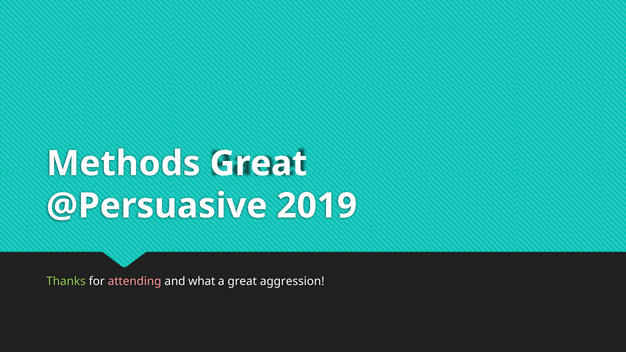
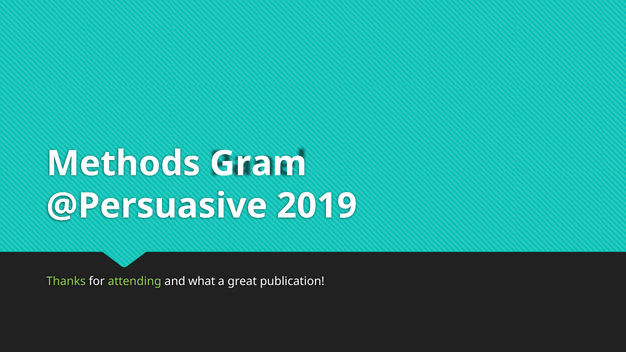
Methods Great: Great -> Gram (258, 164)
attending colour: pink -> light green (135, 281)
aggression: aggression -> publication (292, 281)
